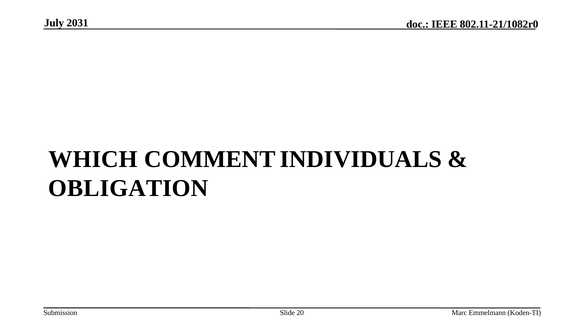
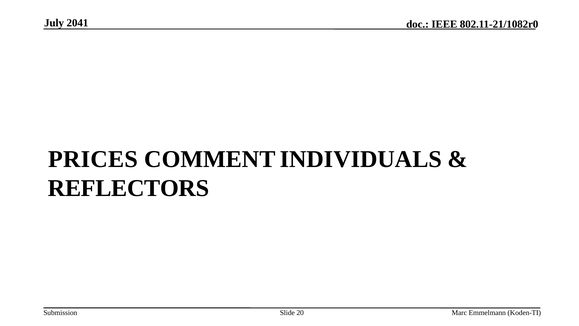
2031: 2031 -> 2041 (77, 23)
WHICH: WHICH -> PRICES (93, 159)
OBLIGATION: OBLIGATION -> REFLECTORS (129, 188)
